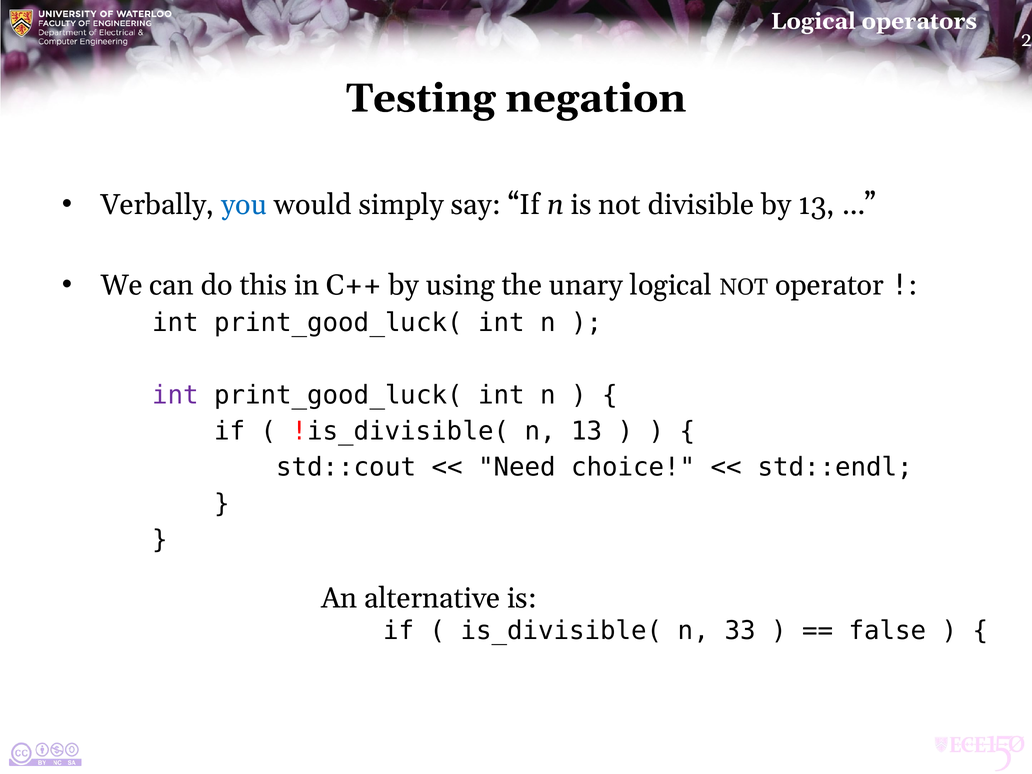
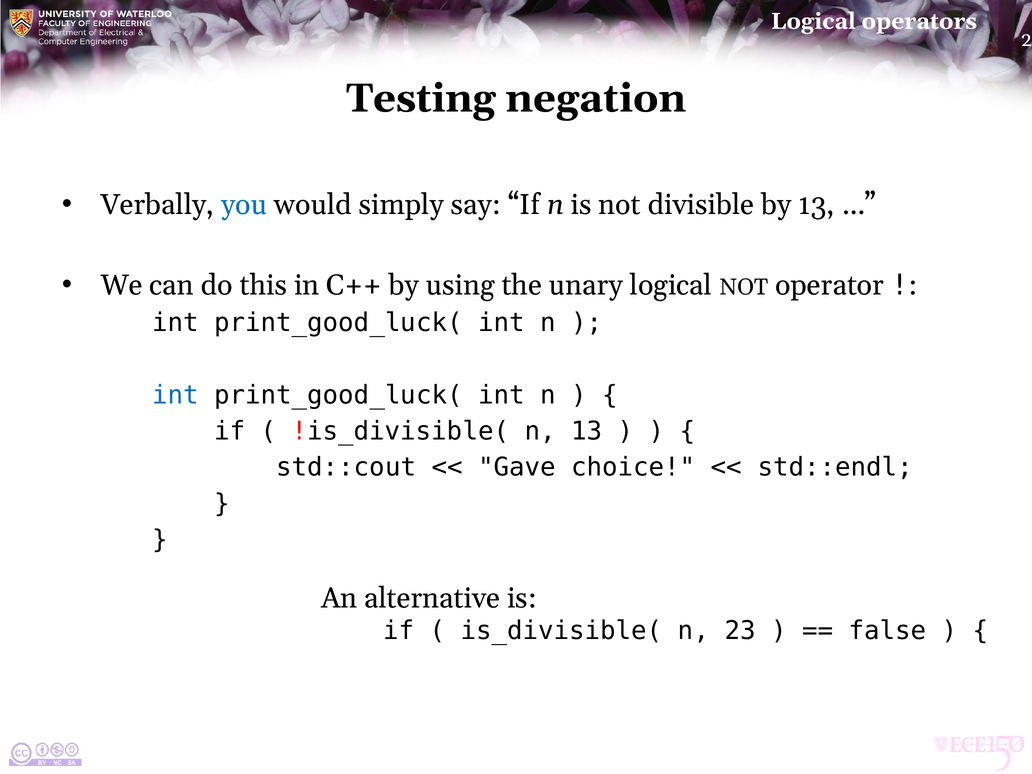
int colour: purple -> blue (176, 395)
Need: Need -> Gave (517, 467)
33: 33 -> 23 (740, 631)
